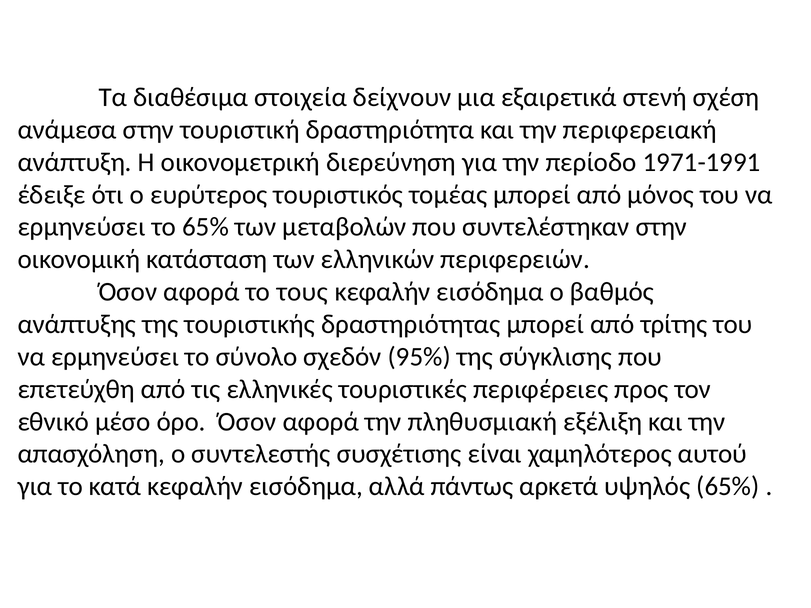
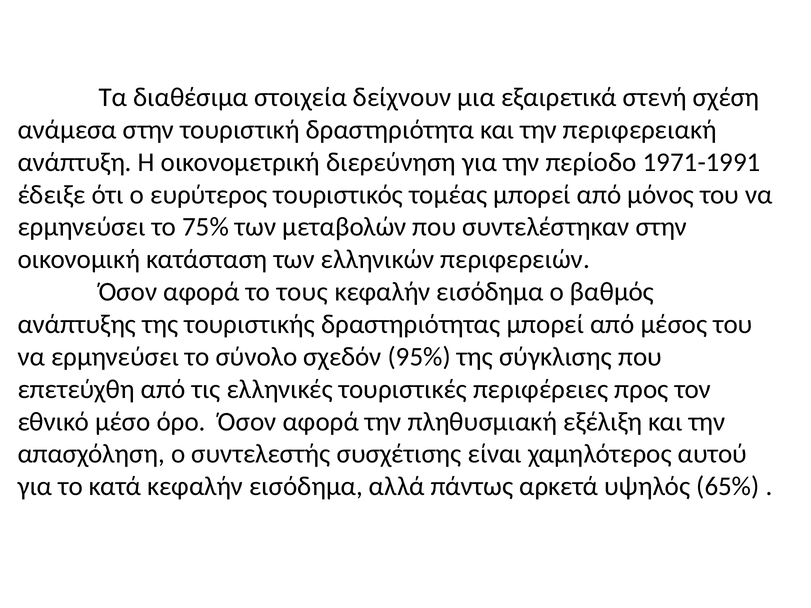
το 65%: 65% -> 75% (205, 227)
τρίτης: τρίτης -> μέσος (674, 324)
